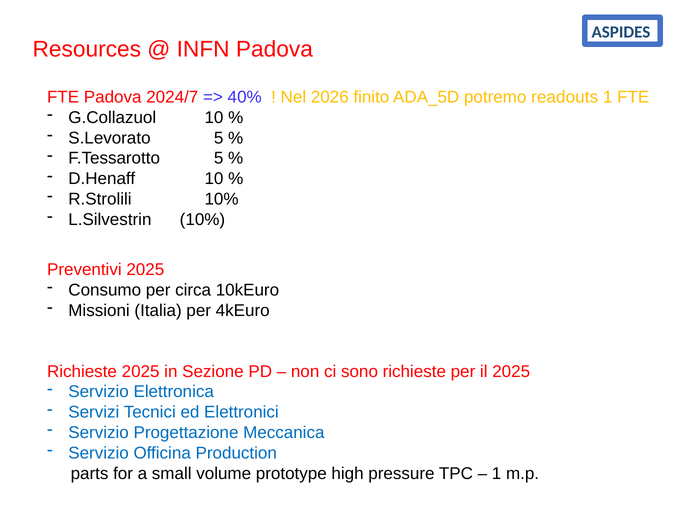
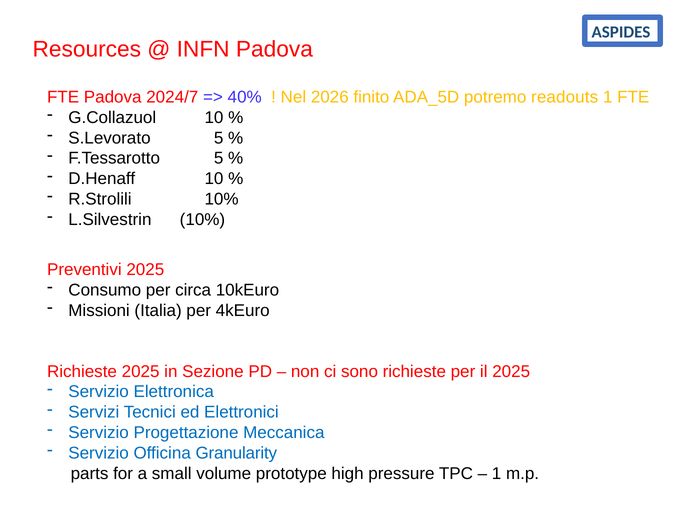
Production: Production -> Granularity (236, 454)
